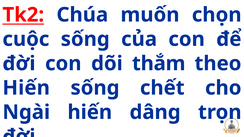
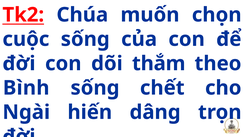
Hiến: Hiến -> Bình (26, 88)
